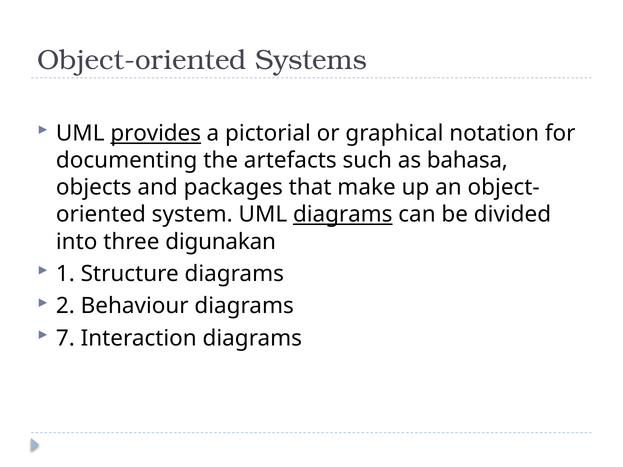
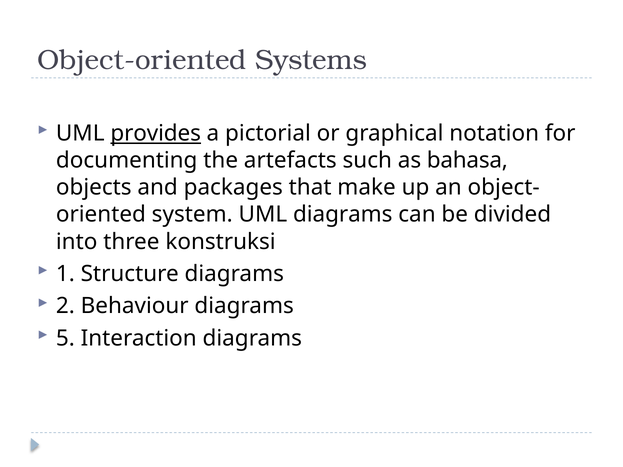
diagrams underline: present -> none (343, 215)
digunakan: digunakan -> konstruksi (221, 242)
7: 7 -> 5 (65, 338)
